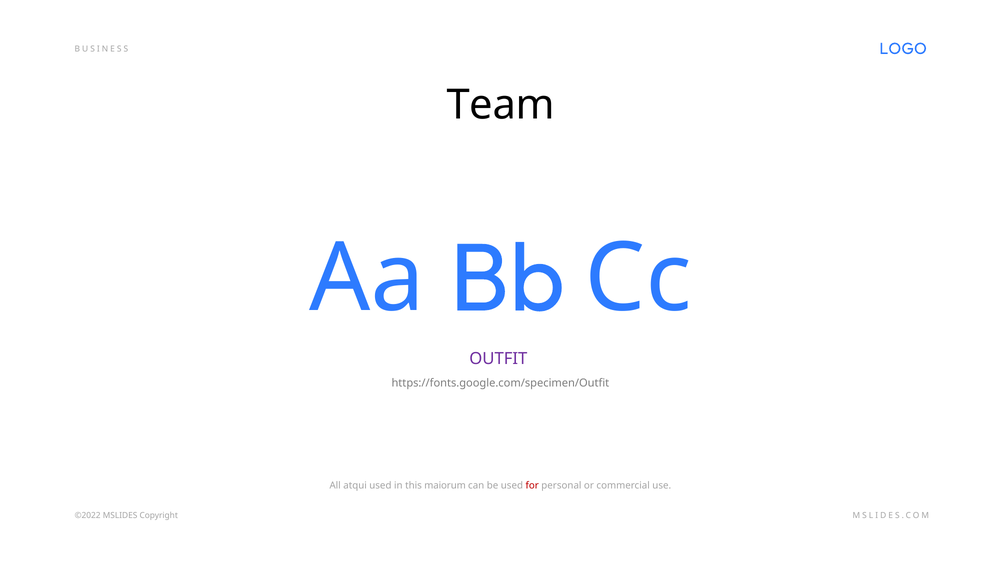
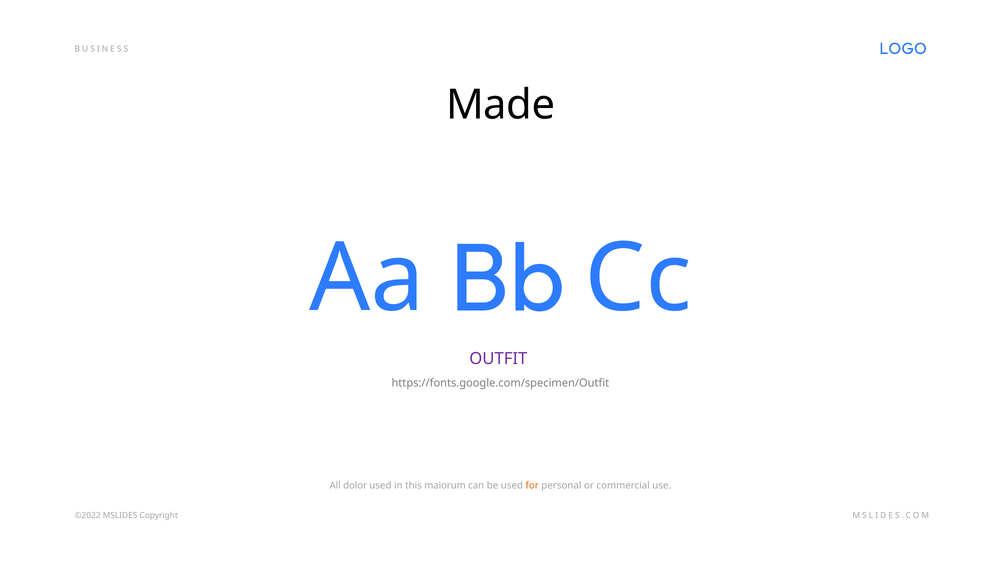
Team: Team -> Made (501, 105)
atqui: atqui -> dolor (355, 486)
for colour: red -> orange (532, 486)
